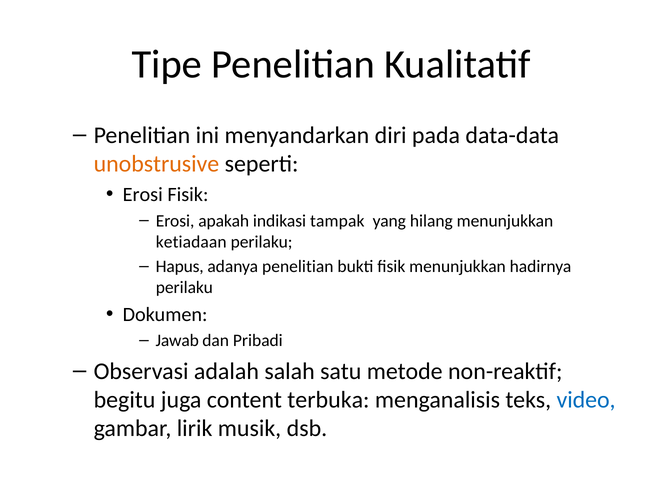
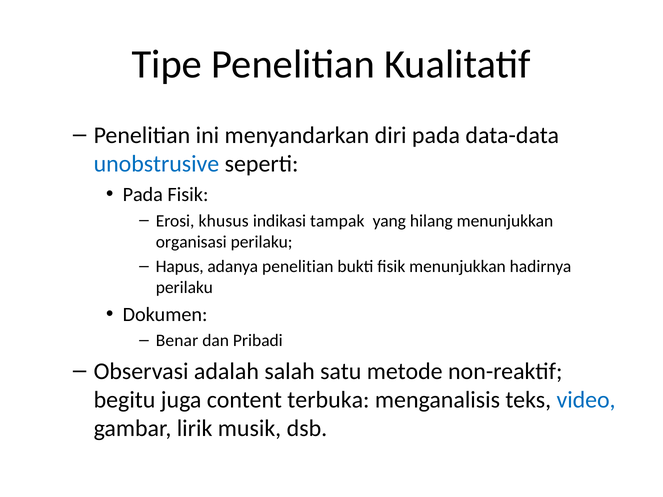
unobstrusive colour: orange -> blue (156, 164)
Erosi: Erosi -> Pada (143, 195)
apakah: apakah -> khusus (224, 221)
ketiadaan: ketiadaan -> organisasi (191, 242)
Jawab: Jawab -> Benar (177, 341)
